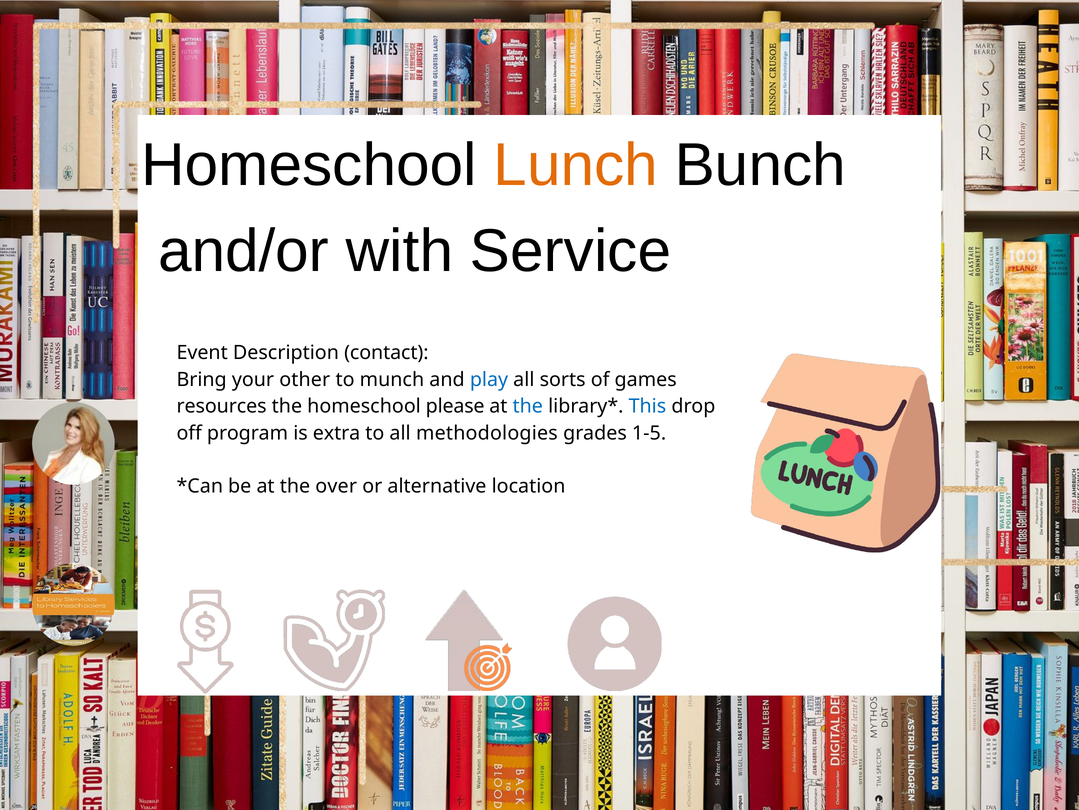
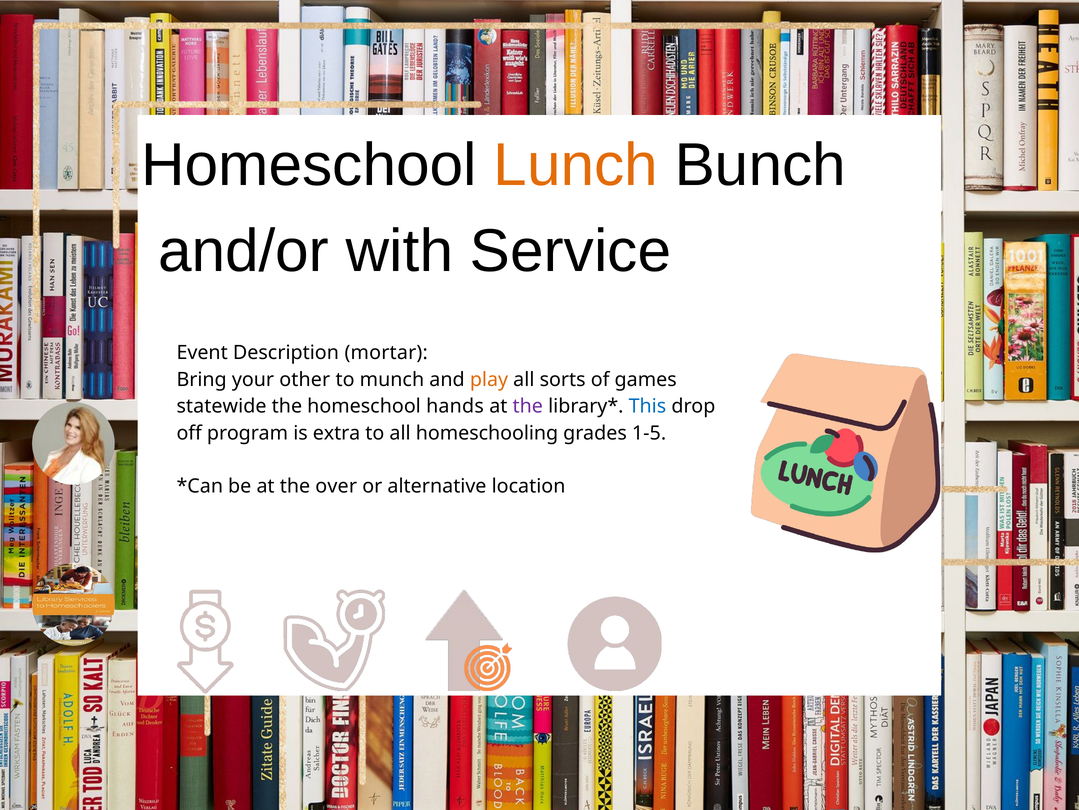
contact: contact -> mortar (386, 353)
play colour: blue -> orange (489, 379)
resources: resources -> statewide (222, 406)
please: please -> hands (455, 406)
the colour: blue -> purple (528, 406)
methodologies: methodologies -> homeschooling (487, 433)
